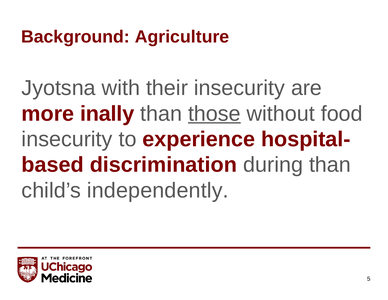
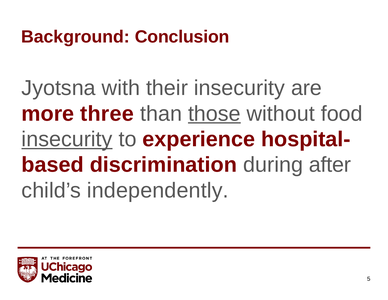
Agriculture: Agriculture -> Conclusion (182, 37)
inally: inally -> three (107, 114)
insecurity underline: none -> present (67, 139)
during than: than -> after (330, 165)
